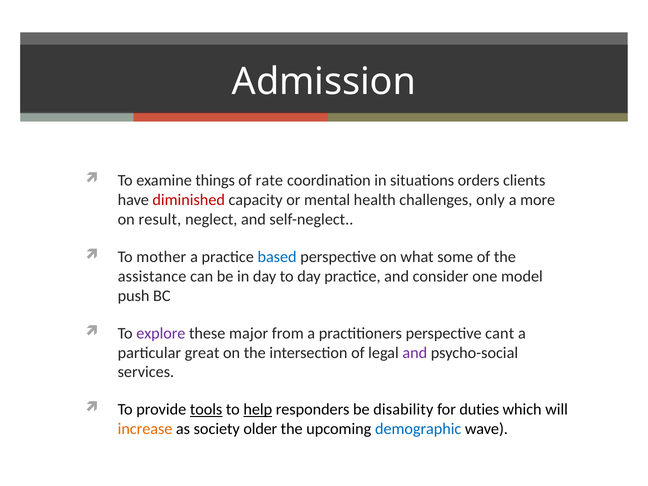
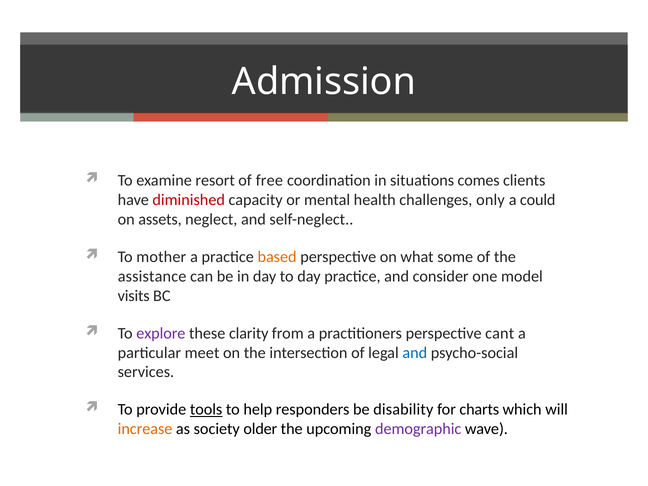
things: things -> resort (215, 181)
rate: rate -> free (269, 181)
orders: orders -> comes (479, 181)
more: more -> could (538, 200)
result: result -> assets (160, 219)
based colour: blue -> orange (277, 257)
push: push -> visits (134, 296)
major: major -> clarity (249, 333)
great: great -> meet (202, 353)
and colour: purple -> blue (415, 353)
help underline: present -> none (258, 410)
duties: duties -> charts (479, 410)
demographic colour: blue -> purple (418, 429)
